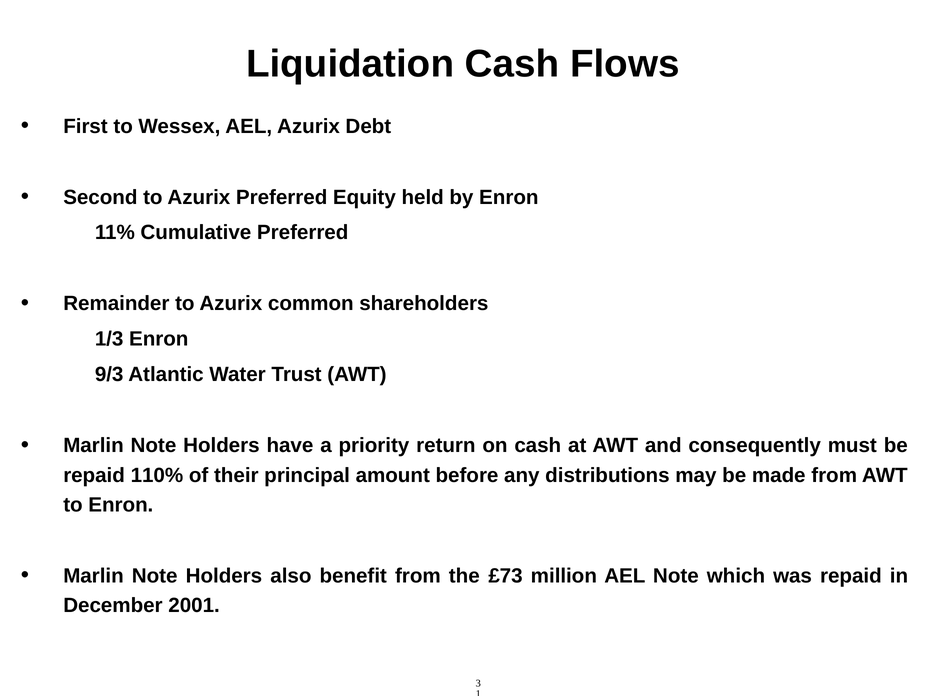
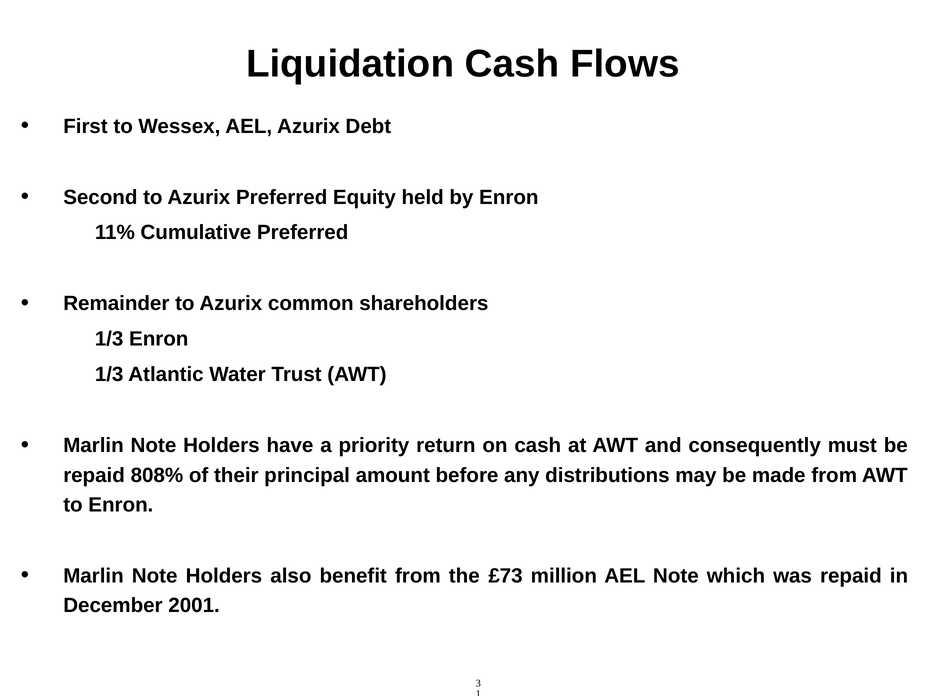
9/3: 9/3 -> 1/3 (109, 375)
110%: 110% -> 808% (157, 475)
